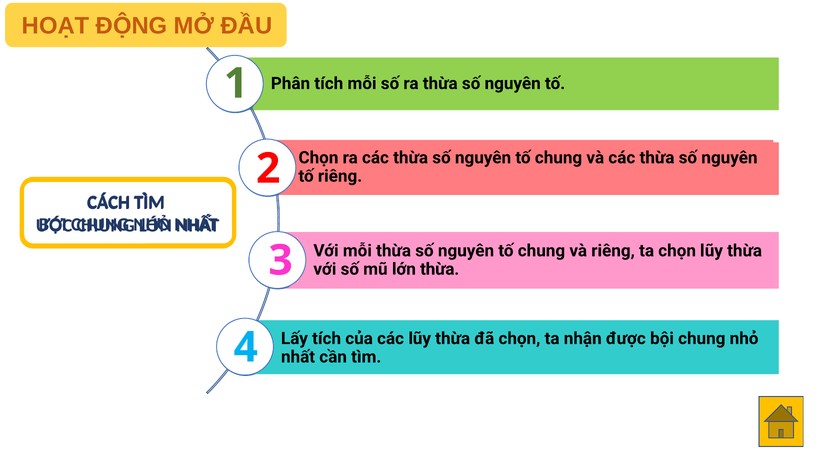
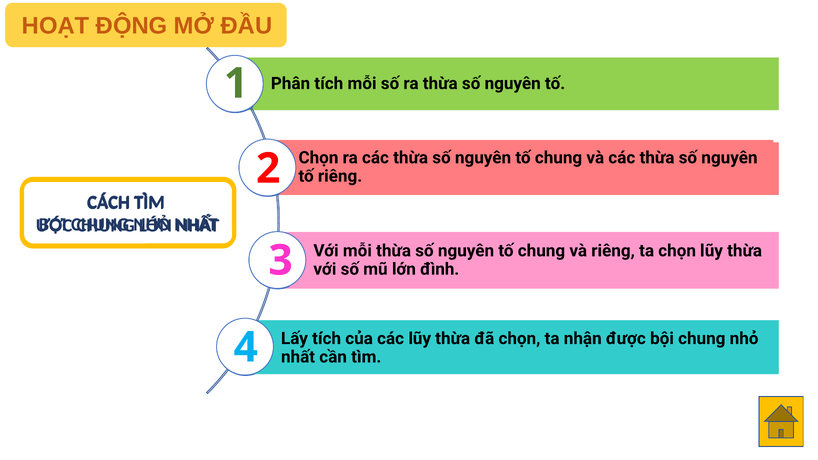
lớn thừa: thừa -> đình (440, 269)
